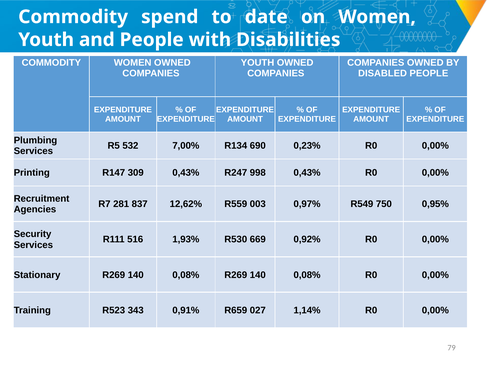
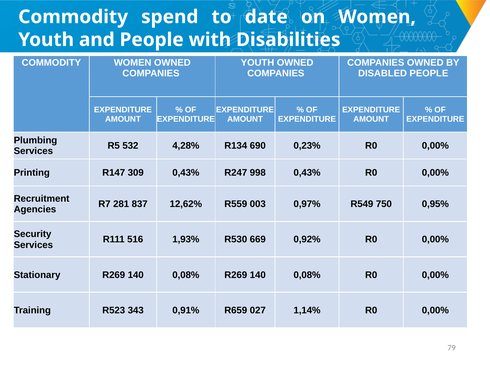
7,00%: 7,00% -> 4,28% (186, 146)
